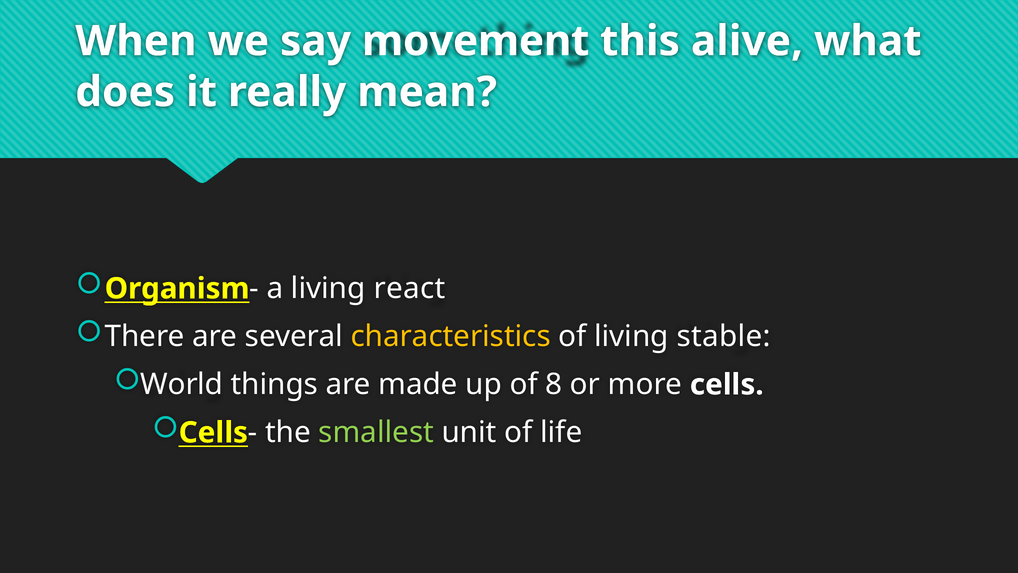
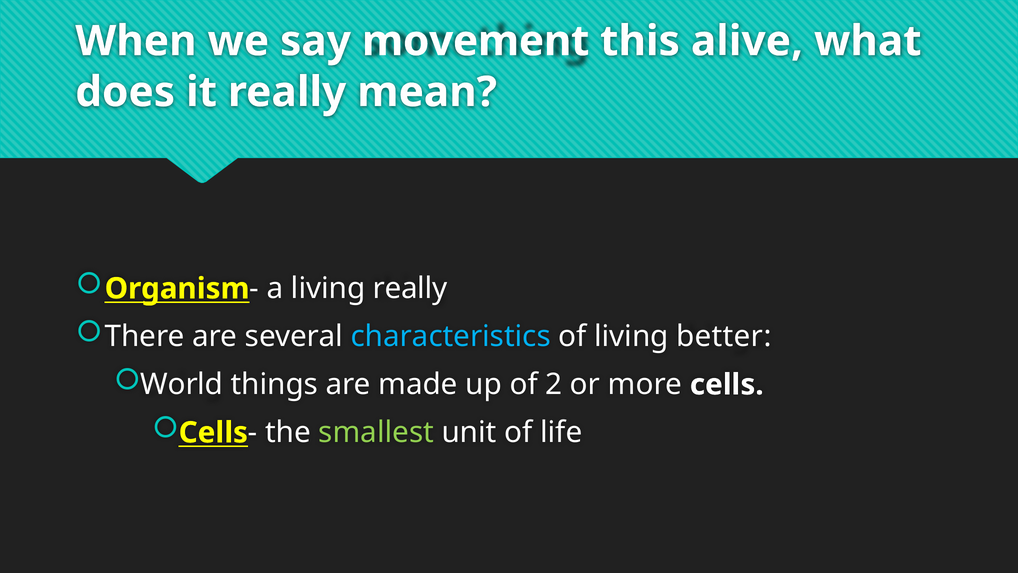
living react: react -> really (410, 288)
characteristics colour: yellow -> light blue (451, 336)
stable: stable -> better (724, 336)
8: 8 -> 2 (554, 384)
